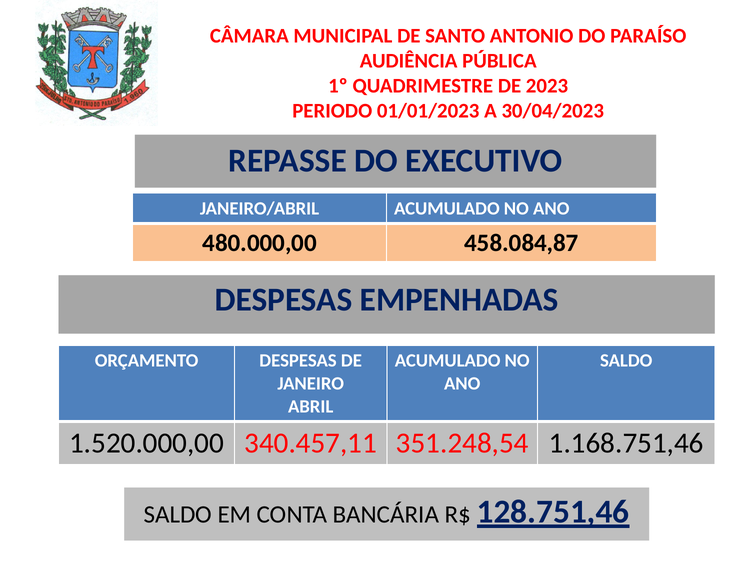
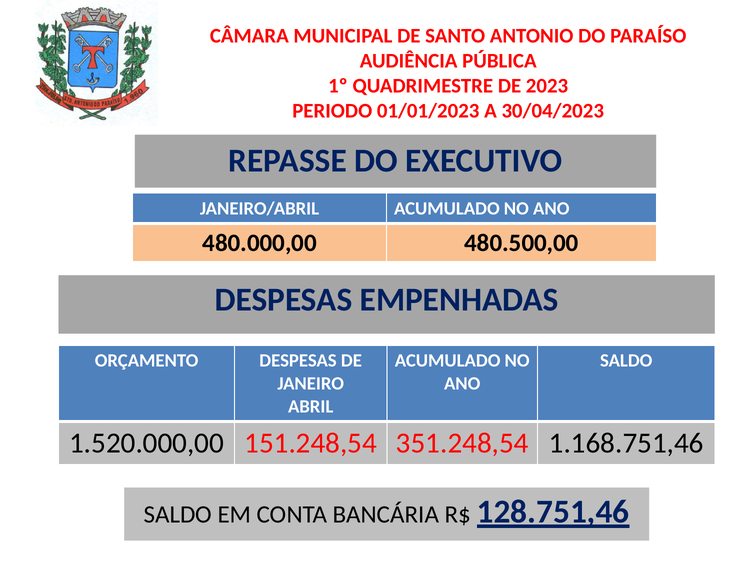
458.084,87: 458.084,87 -> 480.500,00 (521, 243)
340.457,11: 340.457,11 -> 151.248,54 (311, 444)
